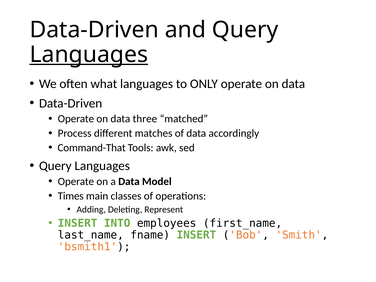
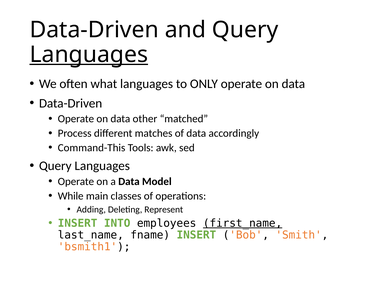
three: three -> other (145, 119)
Command-That: Command-That -> Command-This (92, 148)
Times: Times -> While (71, 196)
first_name underline: none -> present (243, 223)
